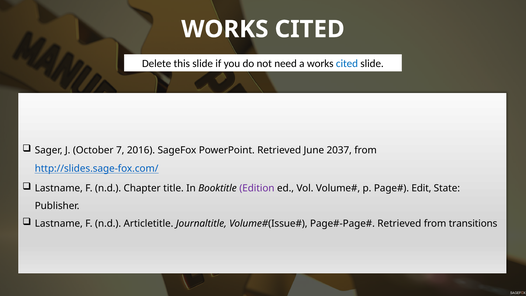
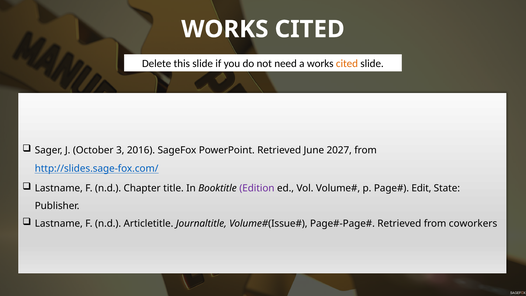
cited colour: blue -> orange (347, 64)
7: 7 -> 3 (120, 150)
2037: 2037 -> 2027 (339, 150)
transitions: transitions -> coworkers (473, 224)
